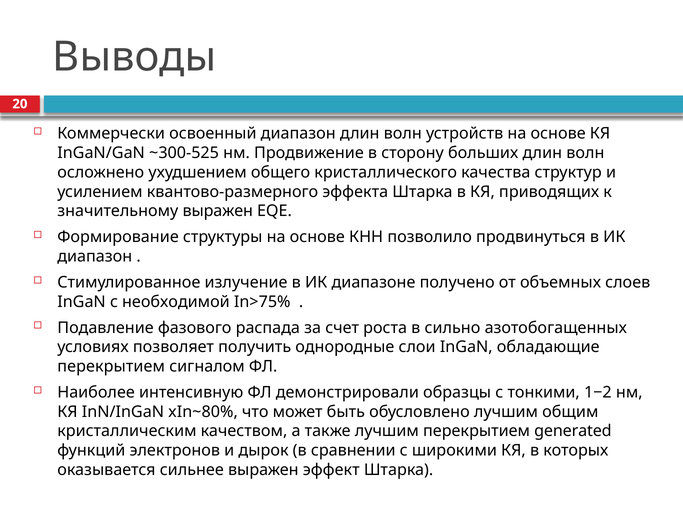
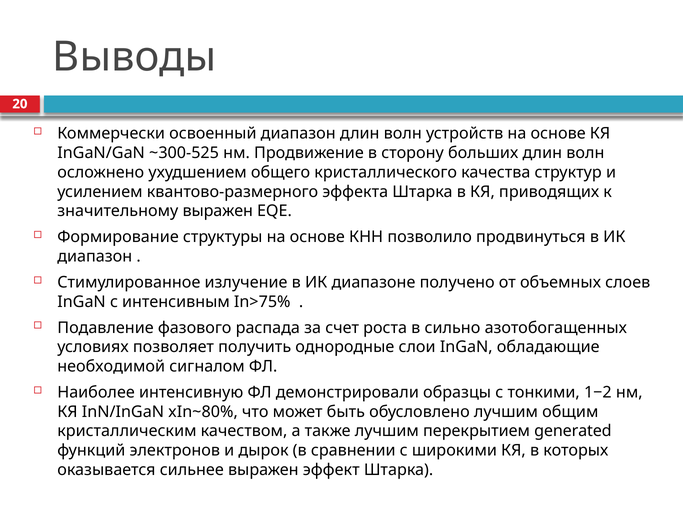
необходимой: необходимой -> интенсивным (176, 302)
перекрытием: перекрытием -> необходимой (111, 367)
